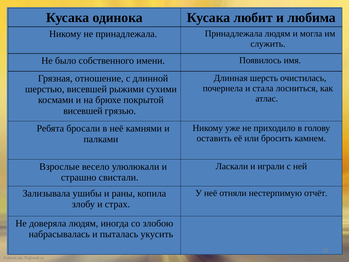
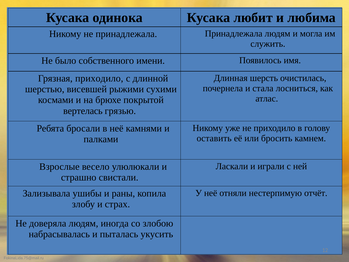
Грязная отношение: отношение -> приходило (99, 78)
висевшей: висевшей -> вертелась (83, 111)
